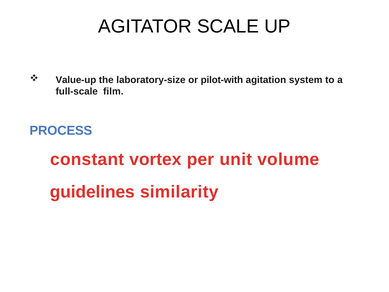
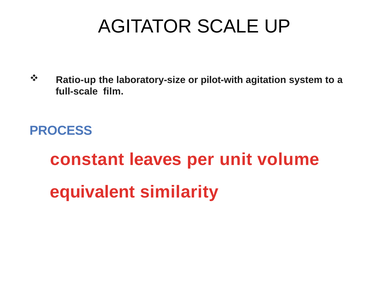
Value-up: Value-up -> Ratio-up (76, 80)
vortex: vortex -> leaves (156, 159)
guidelines: guidelines -> equivalent (92, 192)
